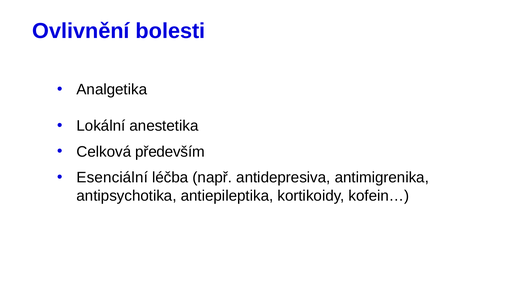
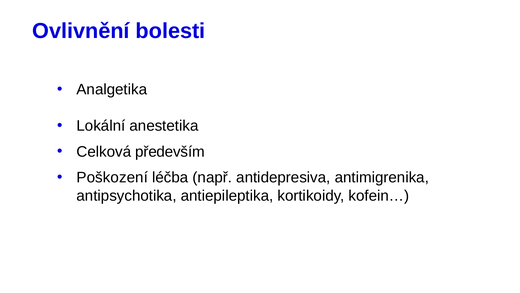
Esenciální: Esenciální -> Poškození (112, 177)
